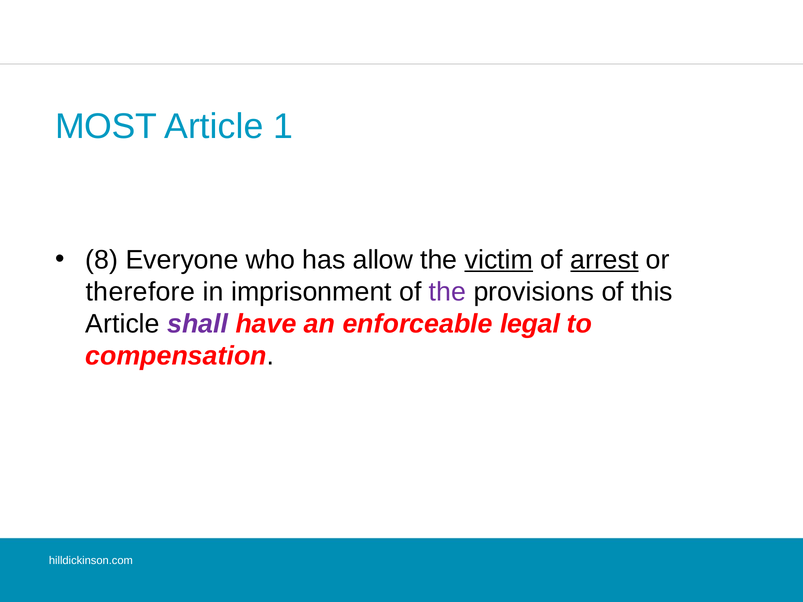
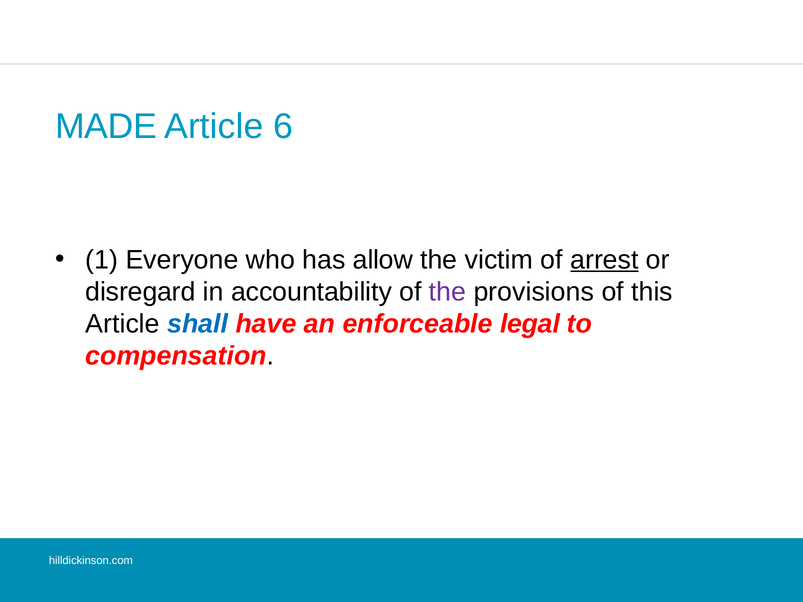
MOST: MOST -> MADE (106, 127)
1: 1 -> 6 (283, 127)
8: 8 -> 1 (102, 260)
victim underline: present -> none (499, 260)
therefore: therefore -> disregard (141, 292)
imprisonment: imprisonment -> accountability (312, 292)
shall colour: purple -> blue (198, 324)
